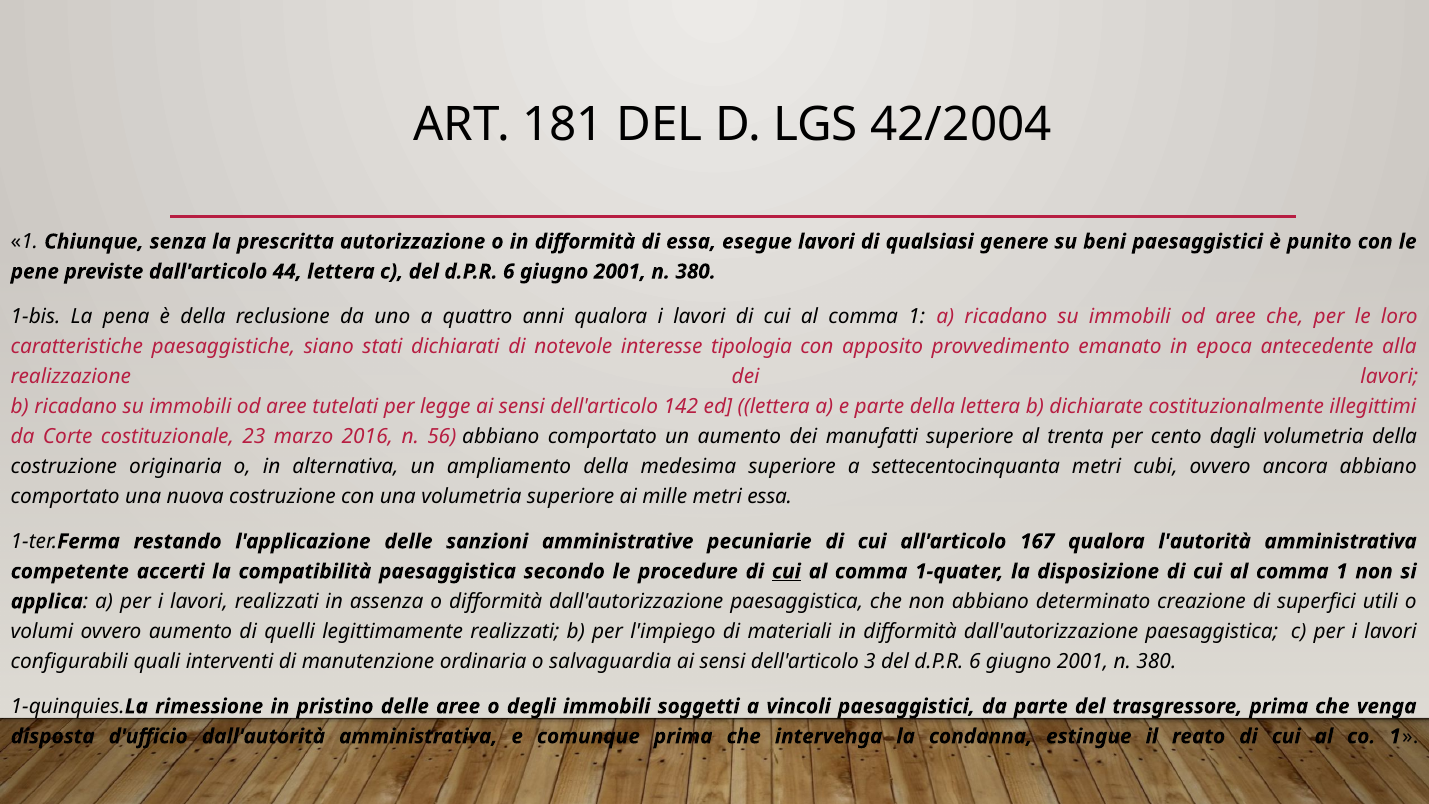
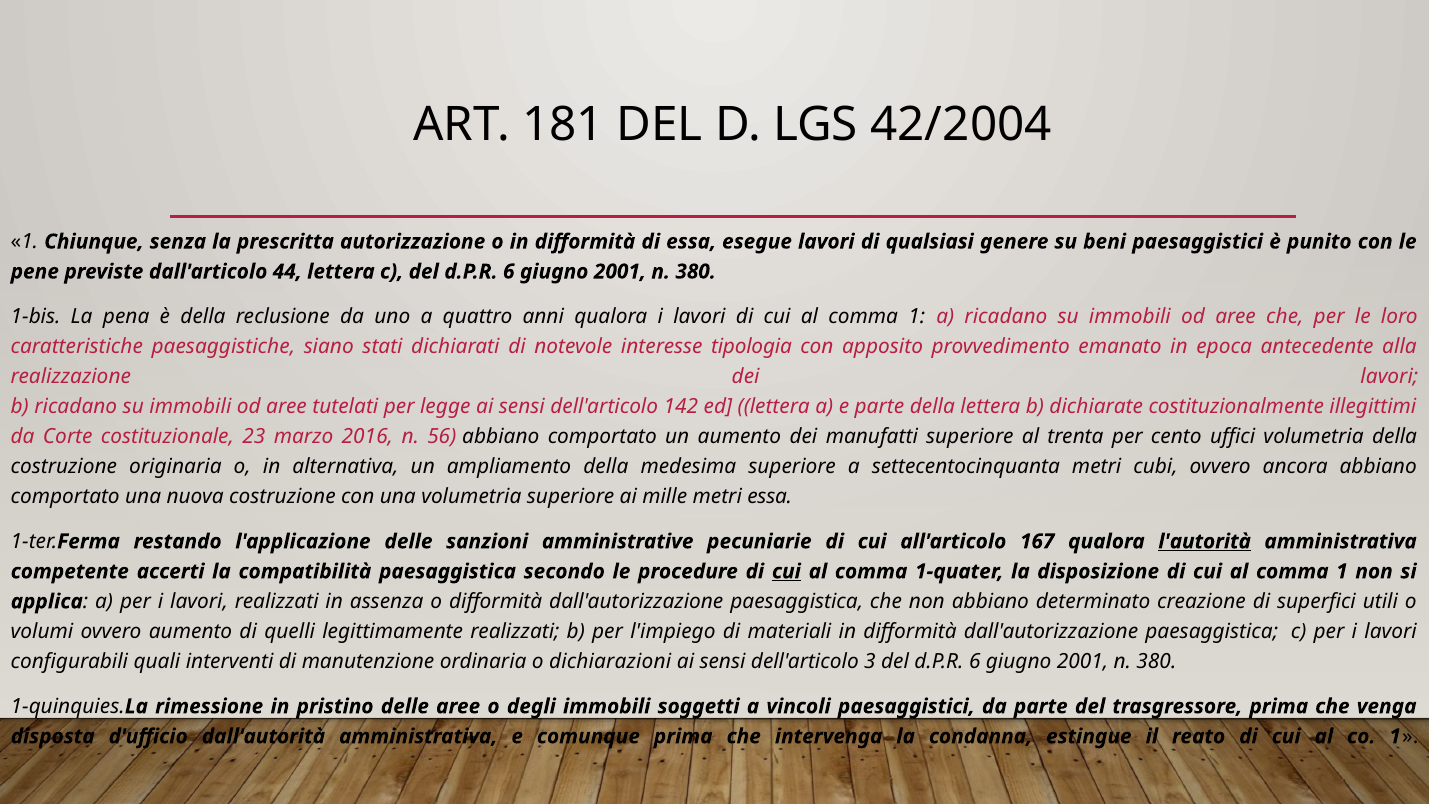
dagli: dagli -> uffici (1233, 436)
l'autorità underline: none -> present (1205, 541)
salvaguardia: salvaguardia -> dichiarazioni (610, 661)
